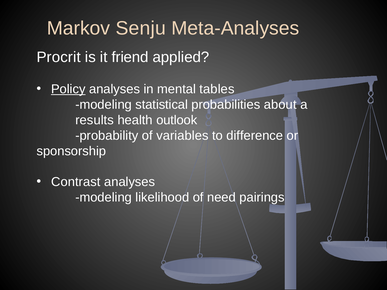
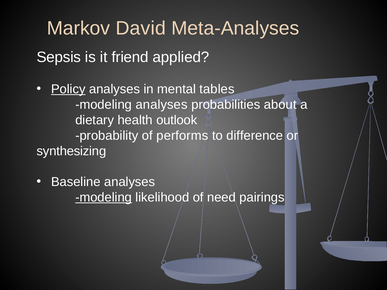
Senju: Senju -> David (141, 28)
Procrit: Procrit -> Sepsis (59, 57)
modeling statistical: statistical -> analyses (162, 105)
results: results -> dietary (95, 120)
variables: variables -> performs (182, 136)
sponsorship: sponsorship -> synthesizing (71, 151)
Contrast: Contrast -> Baseline (76, 182)
modeling underline: none -> present (104, 198)
